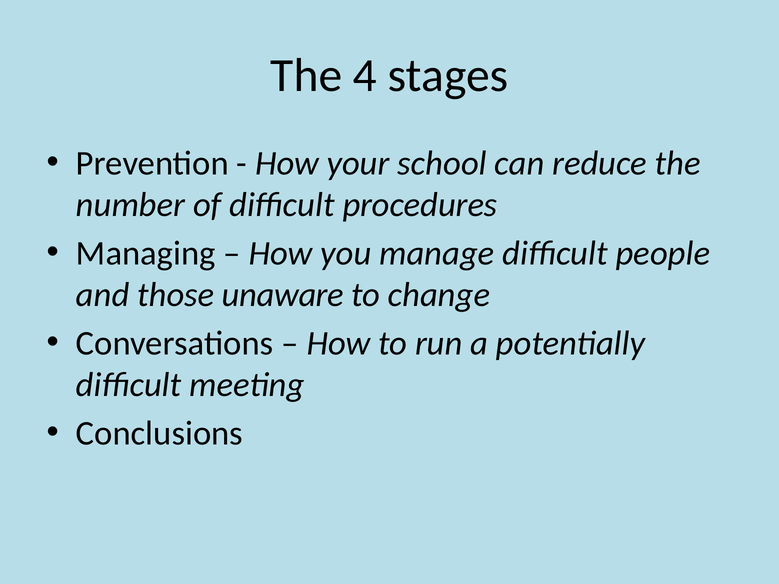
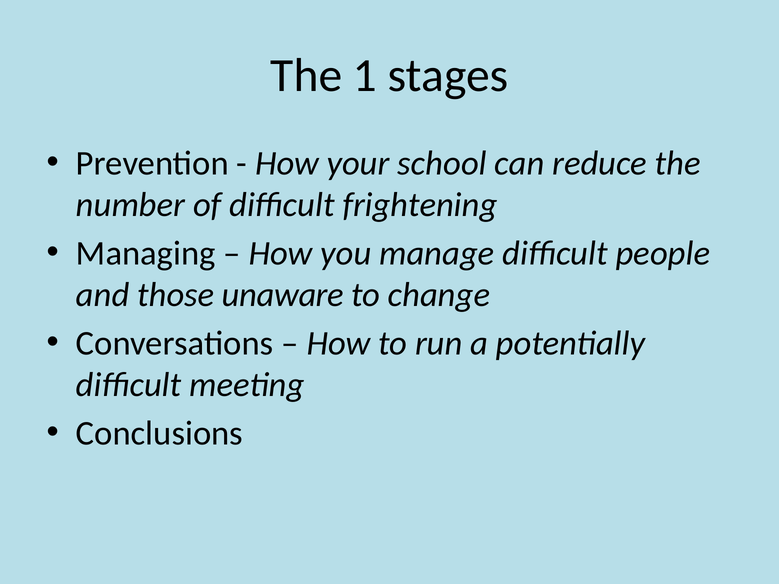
4: 4 -> 1 (365, 75)
procedures: procedures -> frightening (420, 205)
